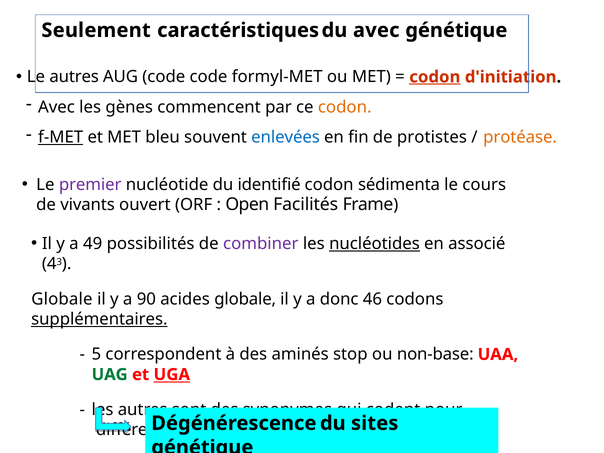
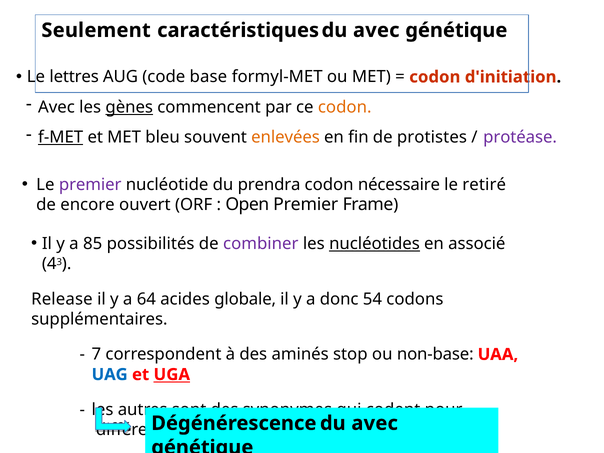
Le autres: autres -> lettres (74, 77)
code code: code -> base (208, 77)
codon underline: present -> none (435, 77)
gènes underline: none -> present (129, 107)
enlevées colour: blue -> orange (286, 137)
protéase colour: orange -> purple (520, 137)
identifié: identifié -> prendra (269, 185)
sédimenta: sédimenta -> nécessaire (399, 185)
cours: cours -> retiré (484, 185)
vivants: vivants -> encore (88, 205)
Open Facilités: Facilités -> Premier (306, 205)
49: 49 -> 85 (93, 244)
Globale: Globale -> Release (62, 299)
90: 90 -> 64 (146, 299)
46: 46 -> 54 (372, 299)
supplémentaires underline: present -> none (99, 319)
5: 5 -> 7 (96, 354)
UAG colour: green -> blue (110, 375)
sites: sites -> avec (375, 423)
